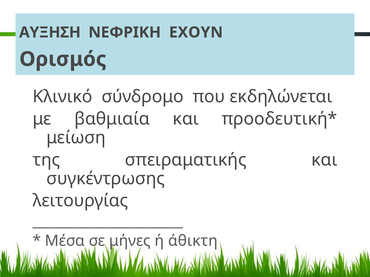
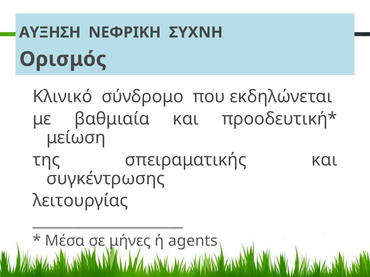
ΕΧΟΥΝ: ΕΧΟΥΝ -> ΣΥΧΝΗ (196, 32)
άθικτη: άθικτη -> agents (193, 241)
